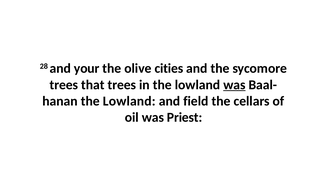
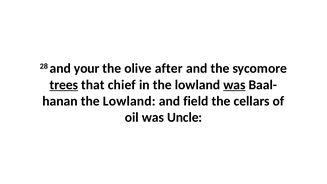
cities: cities -> after (169, 68)
trees underline: none -> present (64, 85)
that trees: trees -> chief (122, 85)
Priest: Priest -> Uncle (185, 117)
